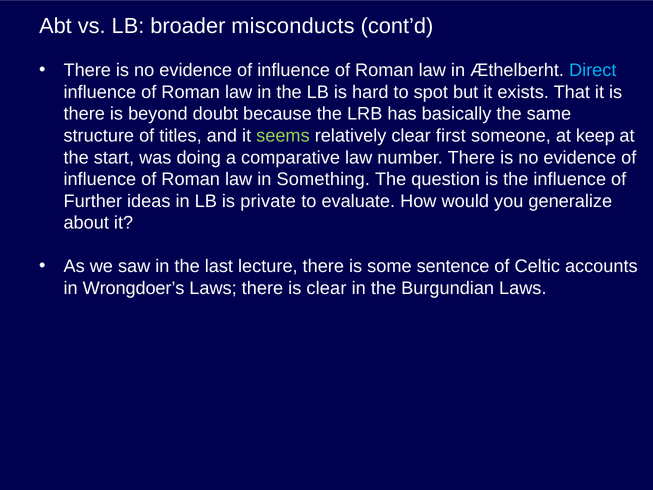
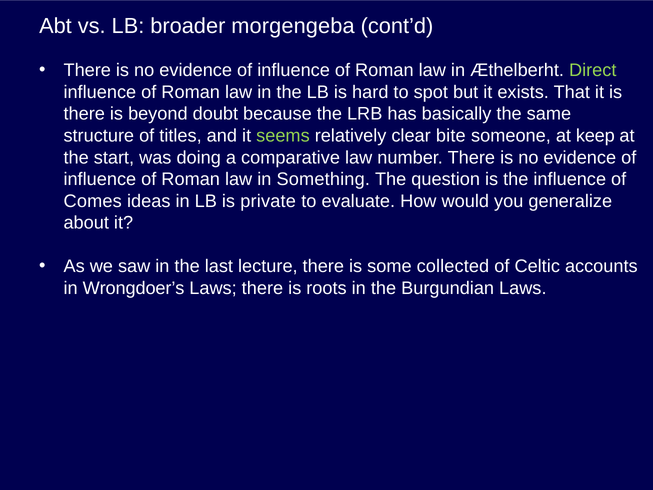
misconducts: misconducts -> morgengeba (293, 26)
Direct colour: light blue -> light green (593, 70)
first: first -> bite (451, 136)
Further: Further -> Comes (93, 201)
sentence: sentence -> collected (453, 266)
is clear: clear -> roots (326, 288)
